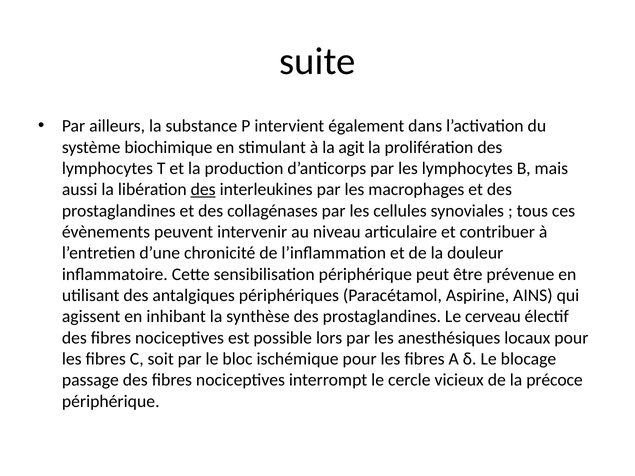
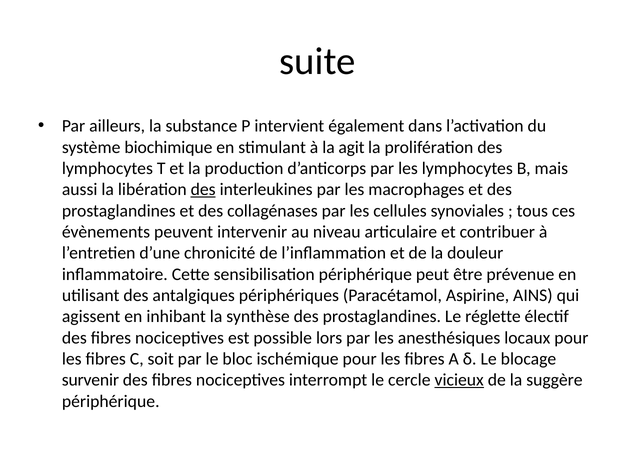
cerveau: cerveau -> réglette (493, 317)
passage: passage -> survenir (90, 380)
vicieux underline: none -> present (459, 380)
précoce: précoce -> suggère (554, 380)
